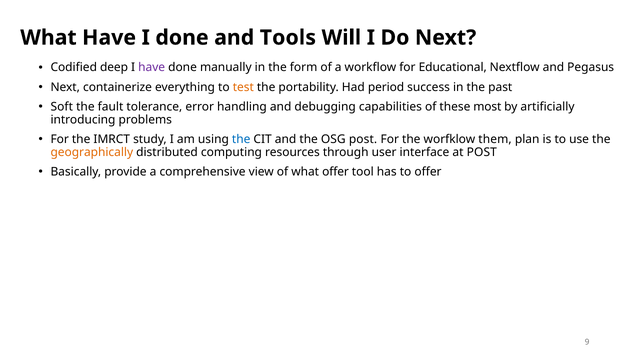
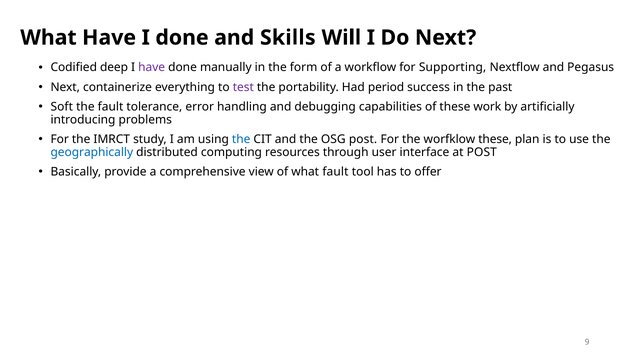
Tools: Tools -> Skills (288, 38)
Educational: Educational -> Supporting (453, 67)
test colour: orange -> purple (243, 87)
most: most -> work (487, 107)
worfklow them: them -> these (495, 139)
geographically colour: orange -> blue (92, 152)
what offer: offer -> fault (335, 172)
